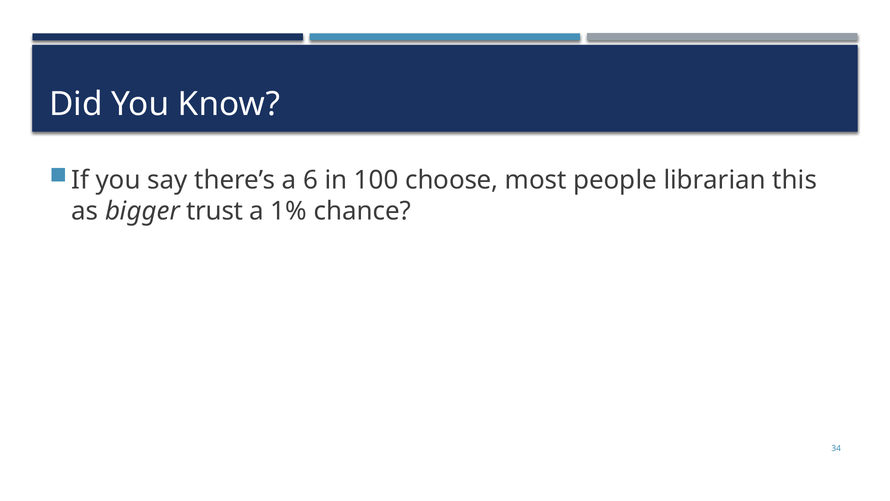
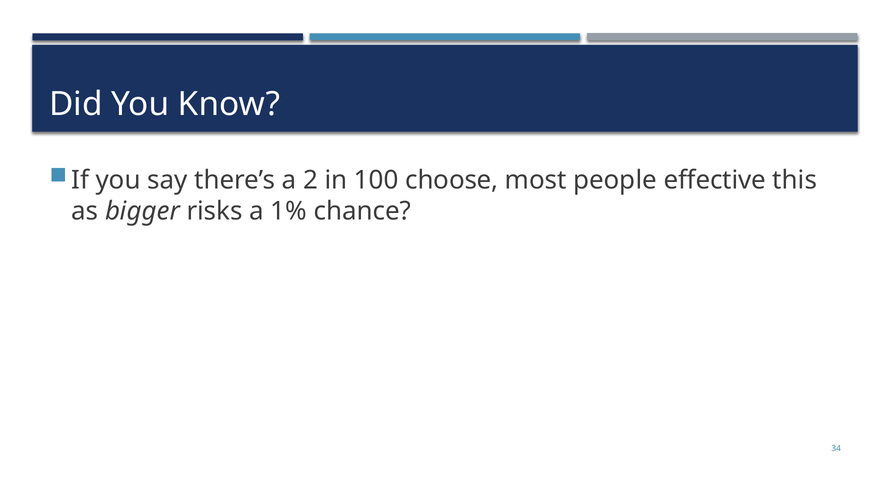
6: 6 -> 2 (310, 180)
librarian: librarian -> effective (715, 180)
trust: trust -> risks (215, 211)
